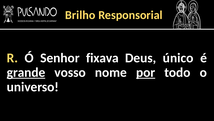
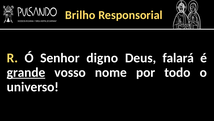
fixava: fixava -> digno (102, 58)
único: único -> falará (178, 58)
por underline: present -> none (146, 72)
